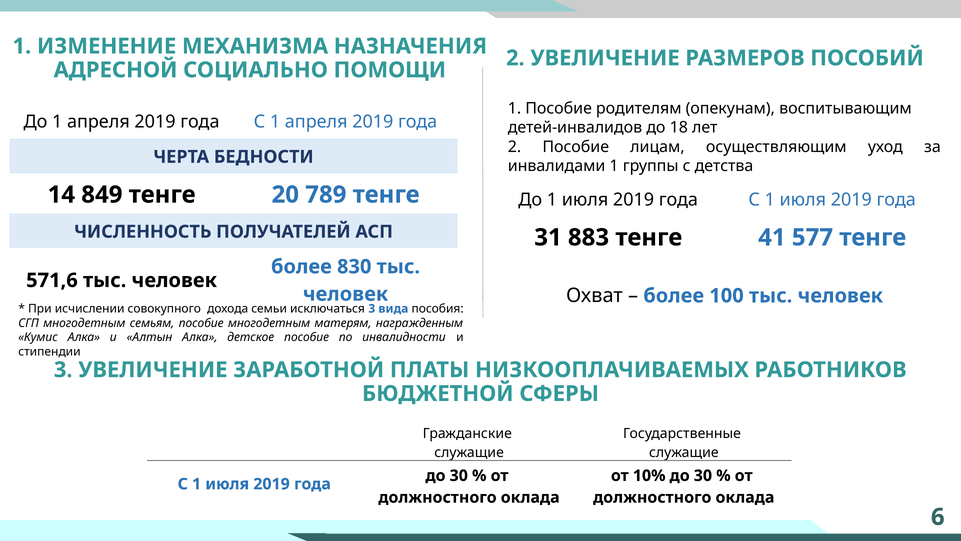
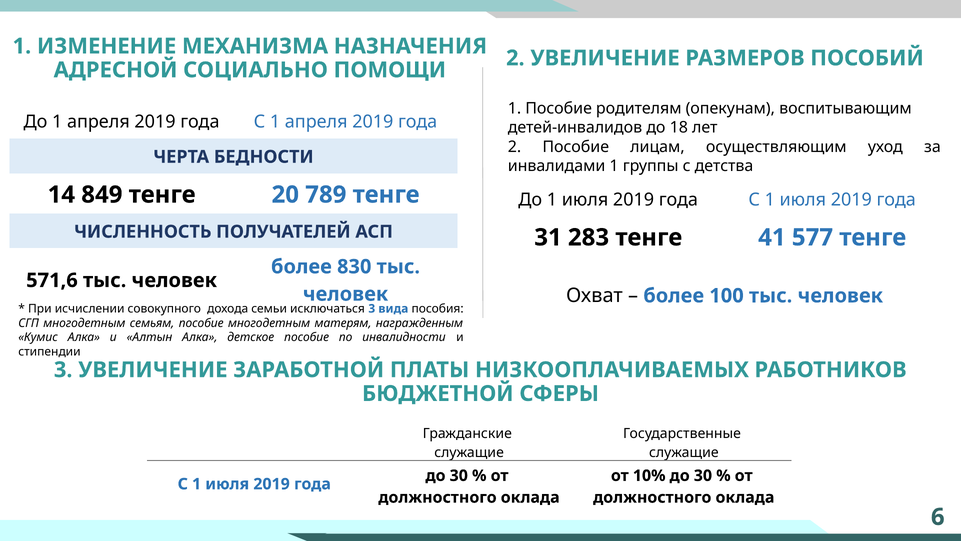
883: 883 -> 283 (589, 237)
